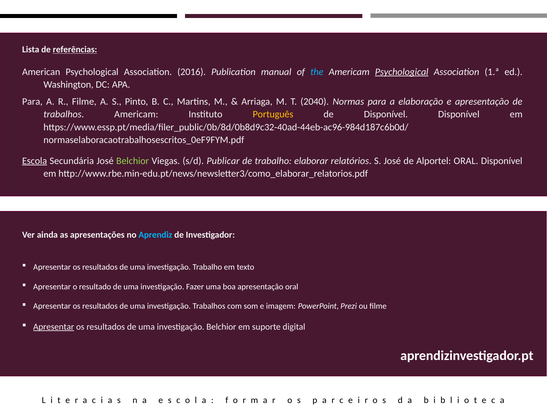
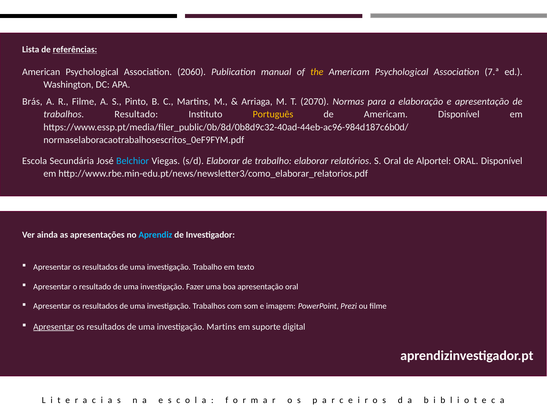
2016: 2016 -> 2060 (192, 72)
the colour: light blue -> yellow (317, 72)
Psychological underline: present -> none (402, 72)
1.ª: 1.ª -> 7.ª (492, 72)
Para: Para -> Brás (32, 102)
2040: 2040 -> 2070 (315, 102)
trabalhos Americam: Americam -> Resultado (136, 114)
de Disponível: Disponível -> Americam (386, 114)
Escola underline: present -> none (35, 161)
Belchior colour: light green -> light blue (133, 161)
s/d Publicar: Publicar -> Elaborar (223, 161)
S José: José -> Oral (392, 161)
investigação Belchior: Belchior -> Martins (221, 327)
